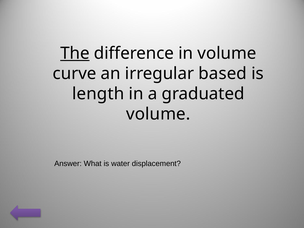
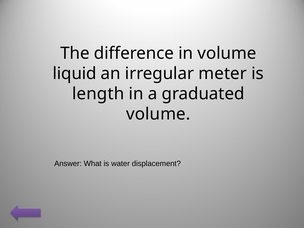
The underline: present -> none (75, 53)
curve: curve -> liquid (75, 74)
based: based -> meter (223, 74)
